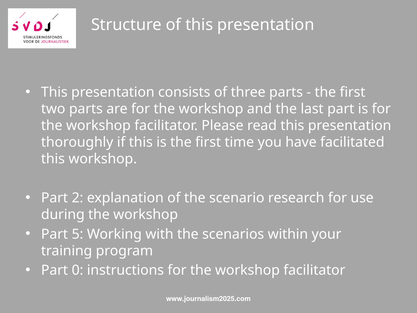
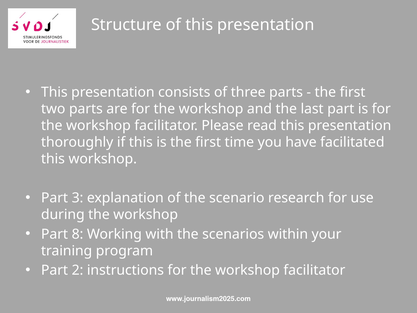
2: 2 -> 3 (77, 198)
5: 5 -> 8 (77, 234)
0: 0 -> 2 (77, 270)
